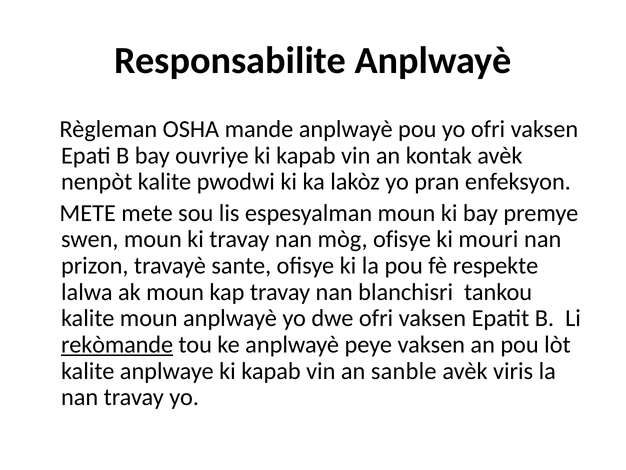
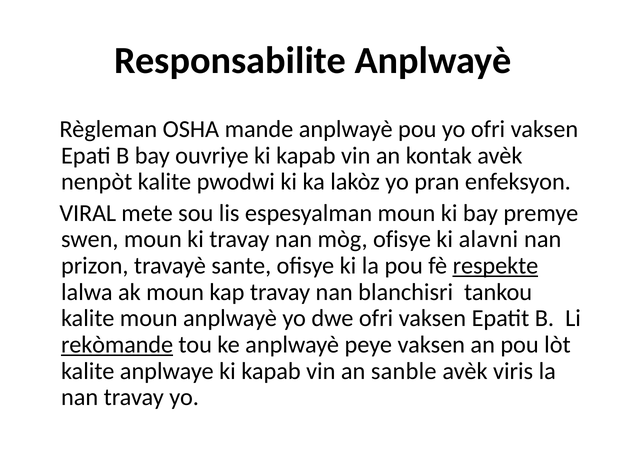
METE: METE -> VIRAL (88, 213)
mouri: mouri -> alavni (488, 239)
respekte underline: none -> present (495, 265)
